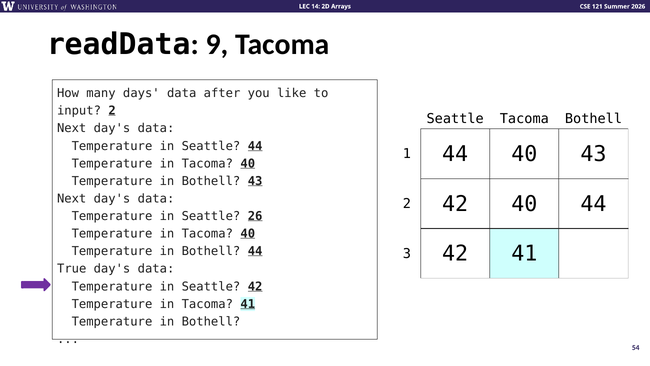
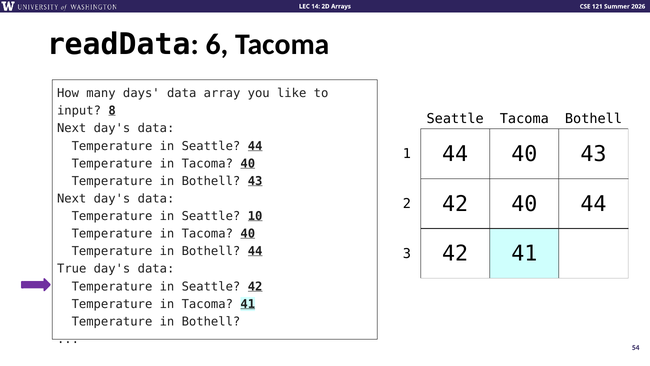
9: 9 -> 6 (217, 44)
after: after -> array (222, 93)
input 2: 2 -> 8 (112, 111)
26: 26 -> 10 (255, 216)
